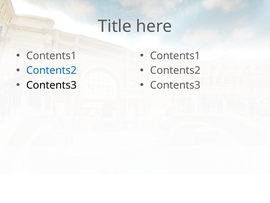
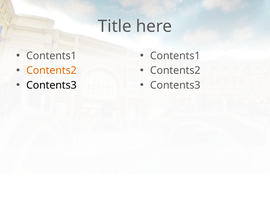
Contents2 colour: blue -> orange (52, 70)
